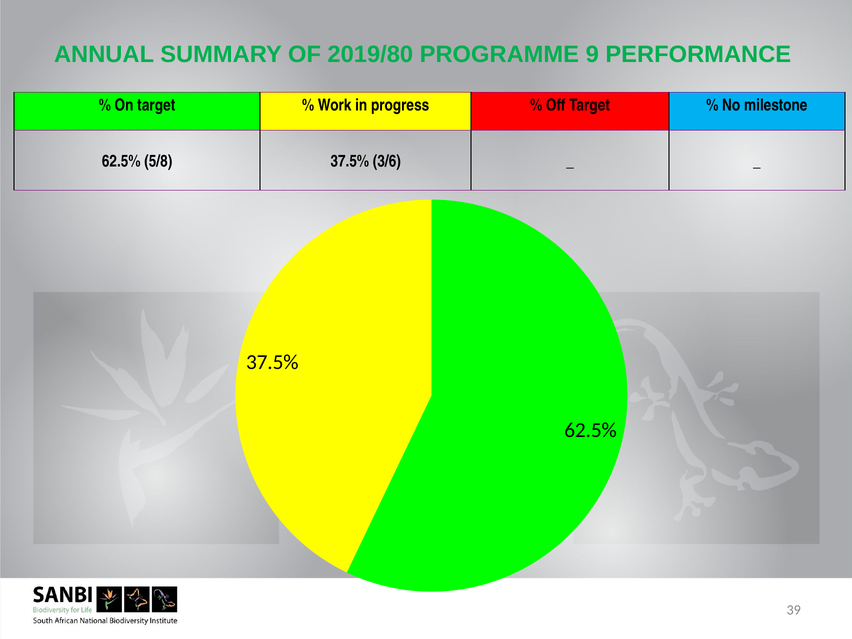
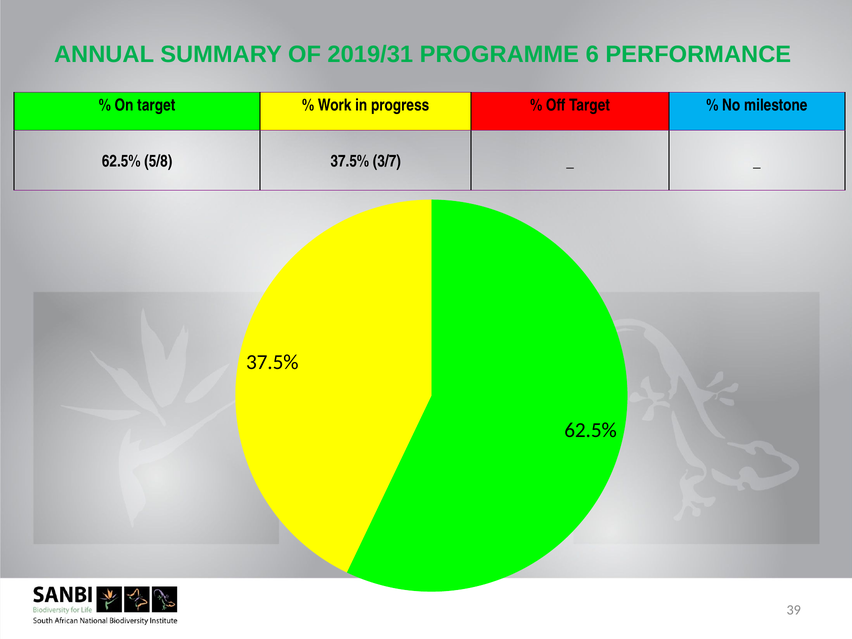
2019/80: 2019/80 -> 2019/31 (370, 54)
9: 9 -> 6 (592, 54)
3/6: 3/6 -> 3/7 (387, 161)
